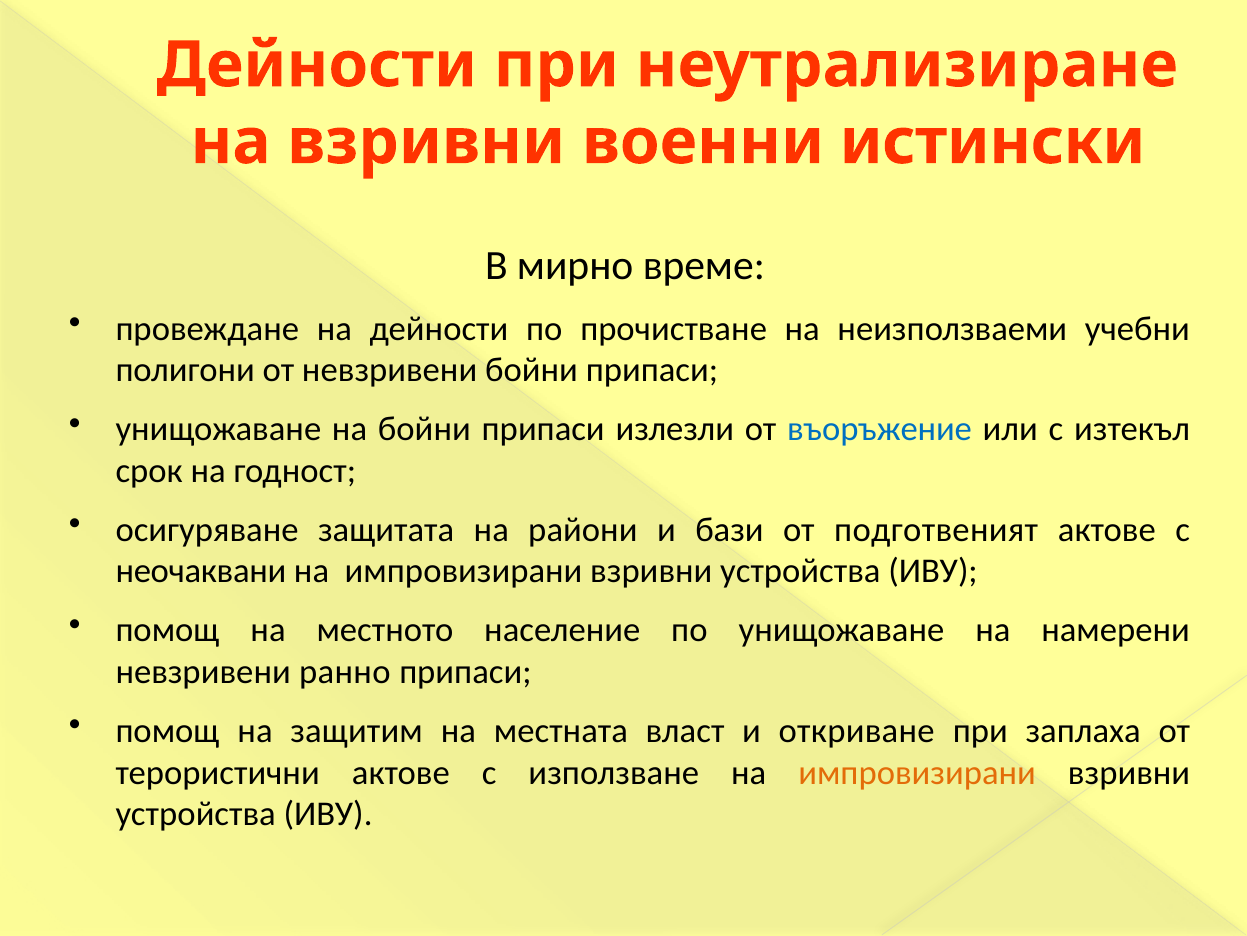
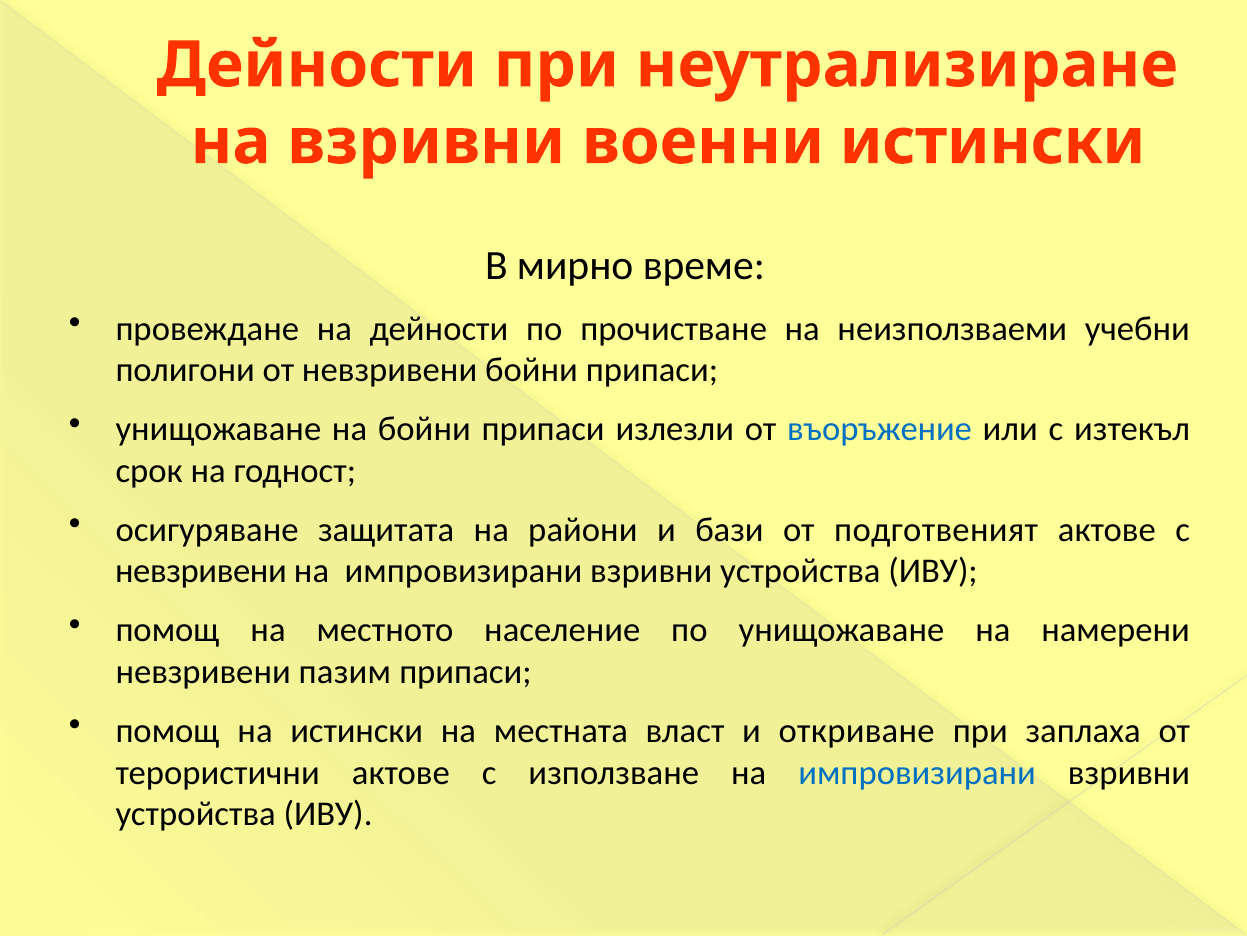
неочаквани: неочаквани -> невзривени (201, 571)
ранно: ранно -> пазим (345, 671)
на защитим: защитим -> истински (357, 730)
импровизирани colour: orange -> blue (917, 772)
